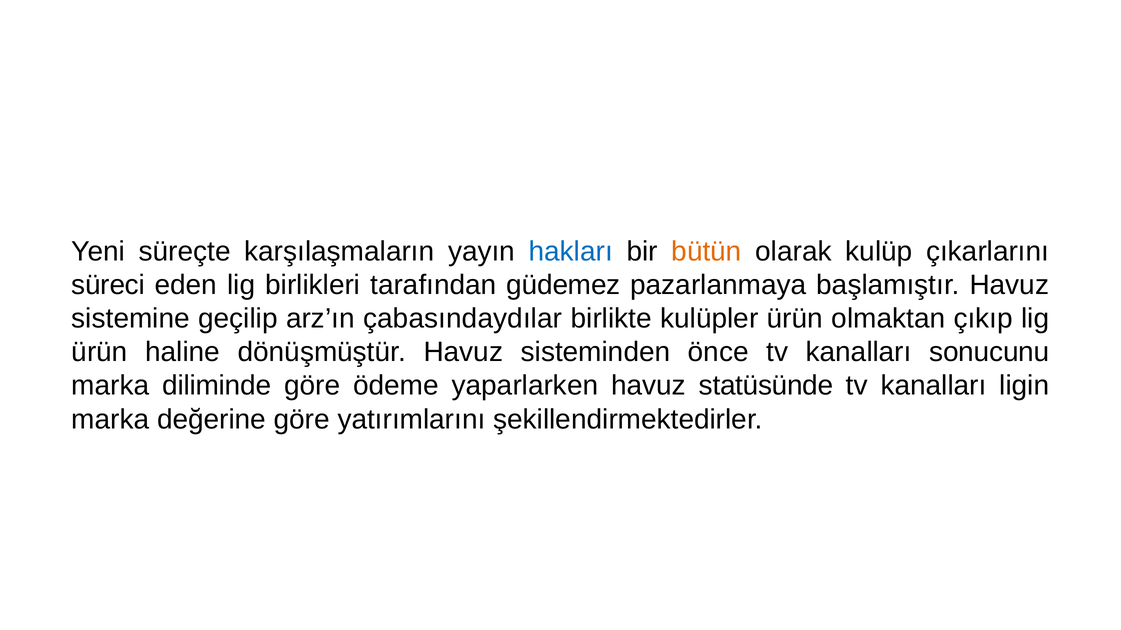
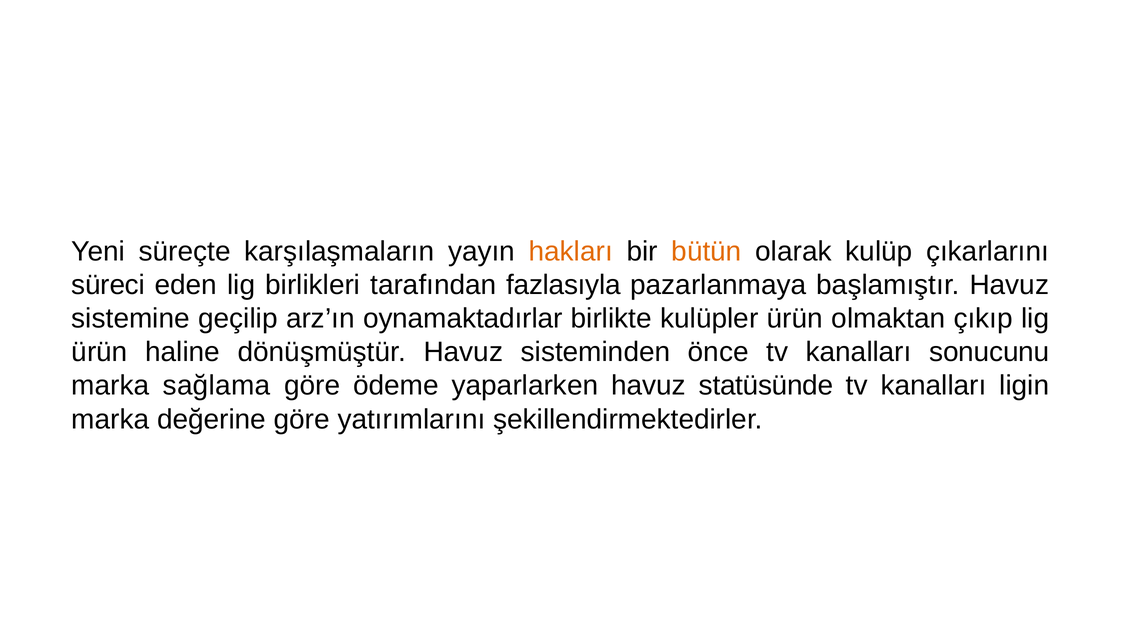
hakları colour: blue -> orange (571, 252)
güdemez: güdemez -> fazlasıyla (563, 285)
çabasındaydılar: çabasındaydılar -> oynamaktadırlar (463, 319)
diliminde: diliminde -> sağlama (217, 386)
